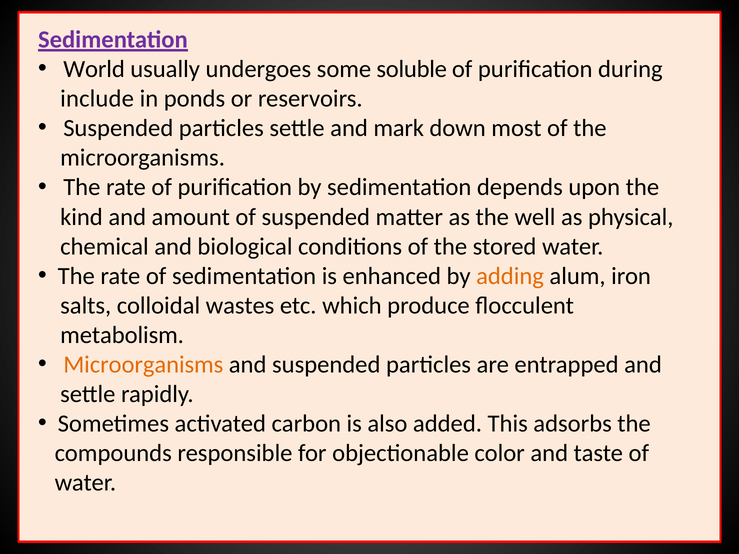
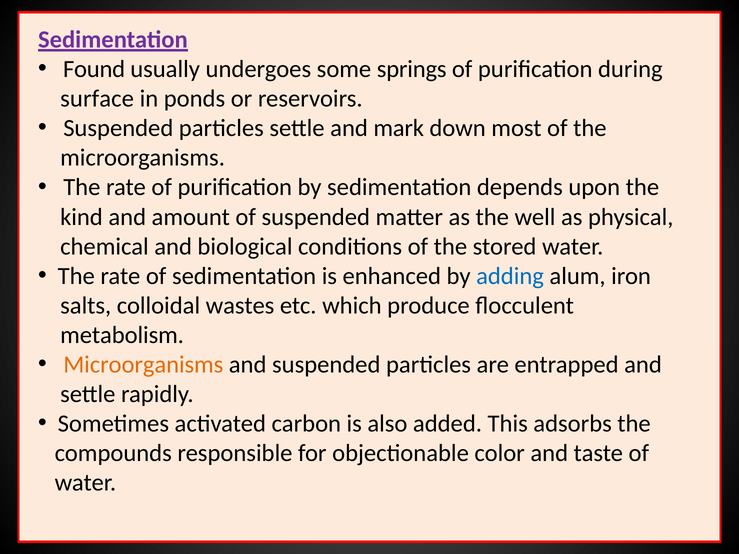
World: World -> Found (94, 69)
soluble: soluble -> springs (412, 69)
include: include -> surface (97, 99)
adding colour: orange -> blue (510, 276)
